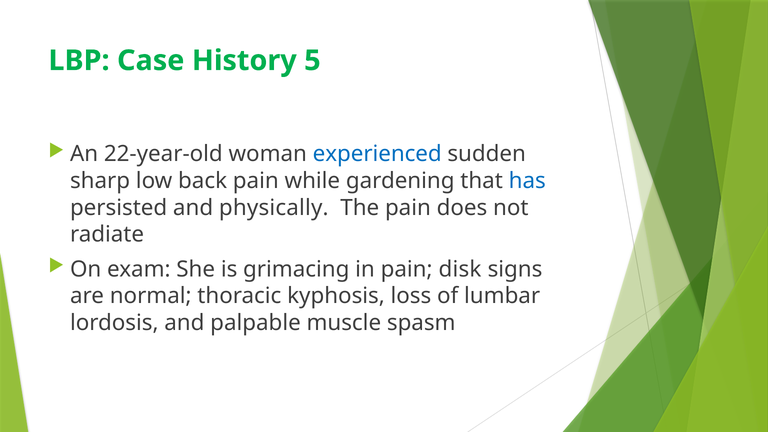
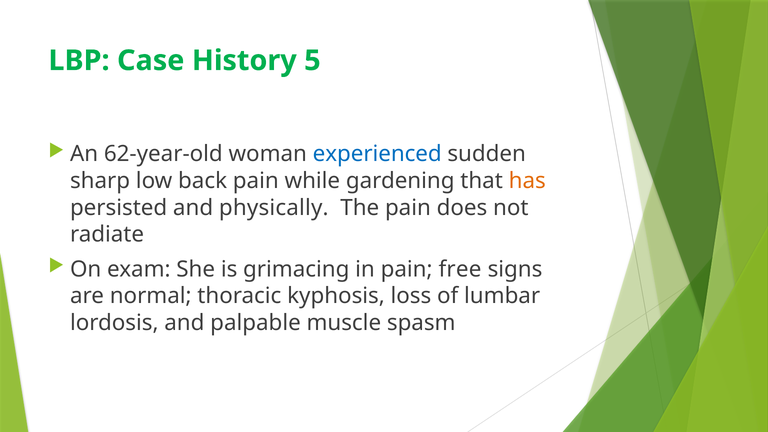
22-year-old: 22-year-old -> 62-year-old (163, 154)
has colour: blue -> orange (527, 181)
disk: disk -> free (460, 269)
